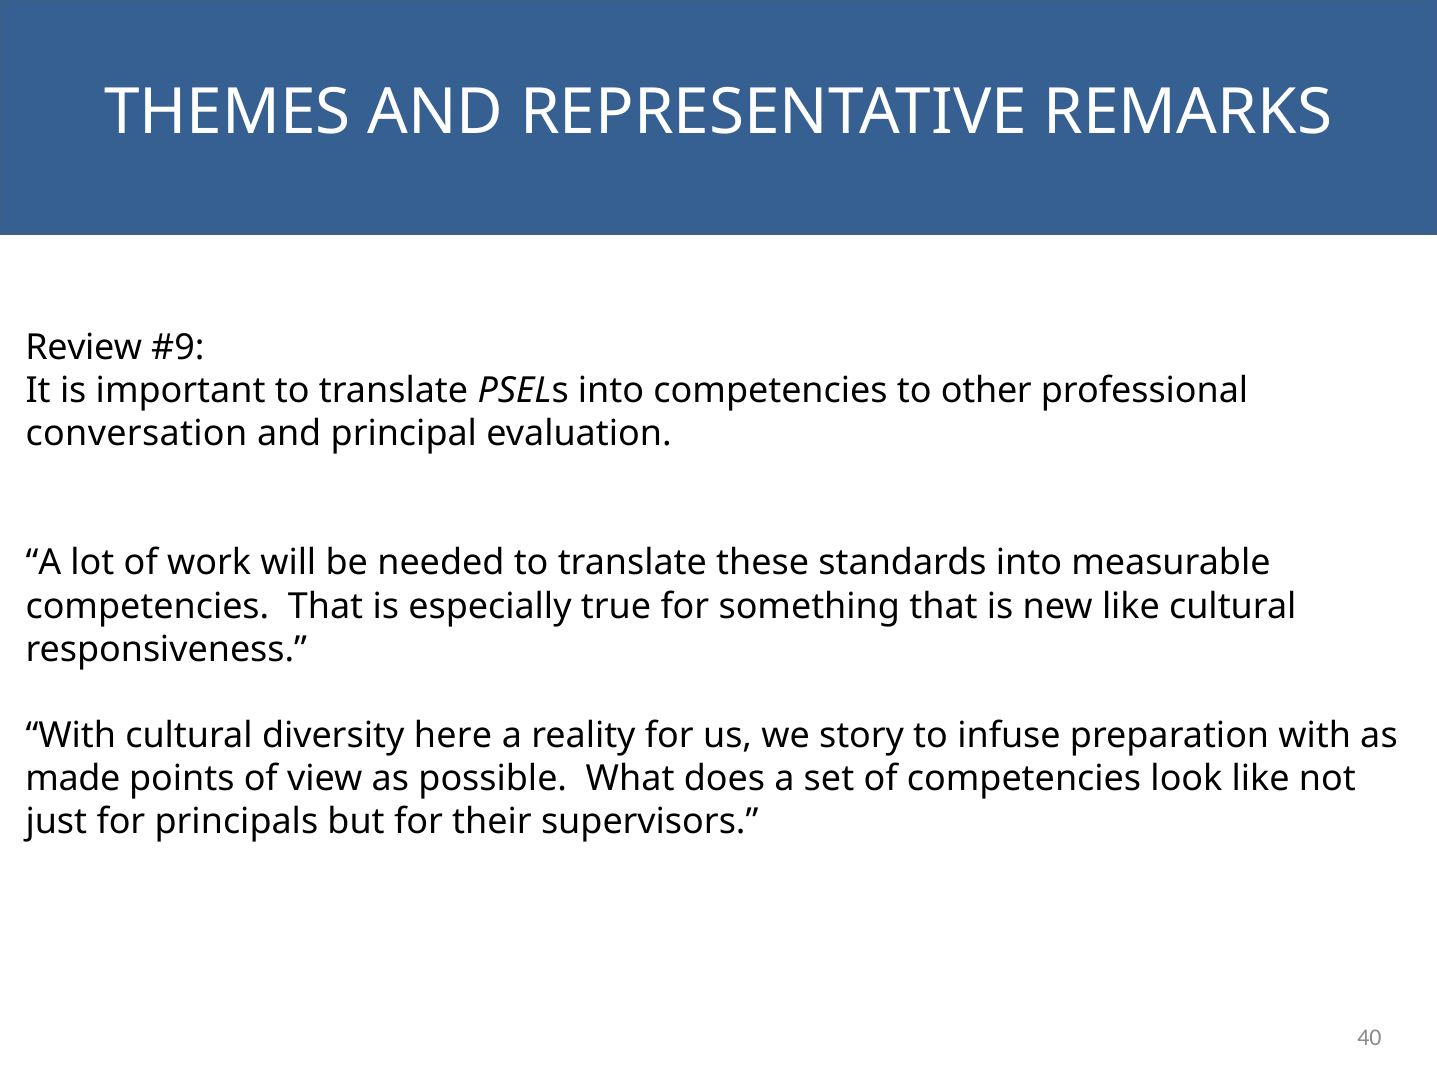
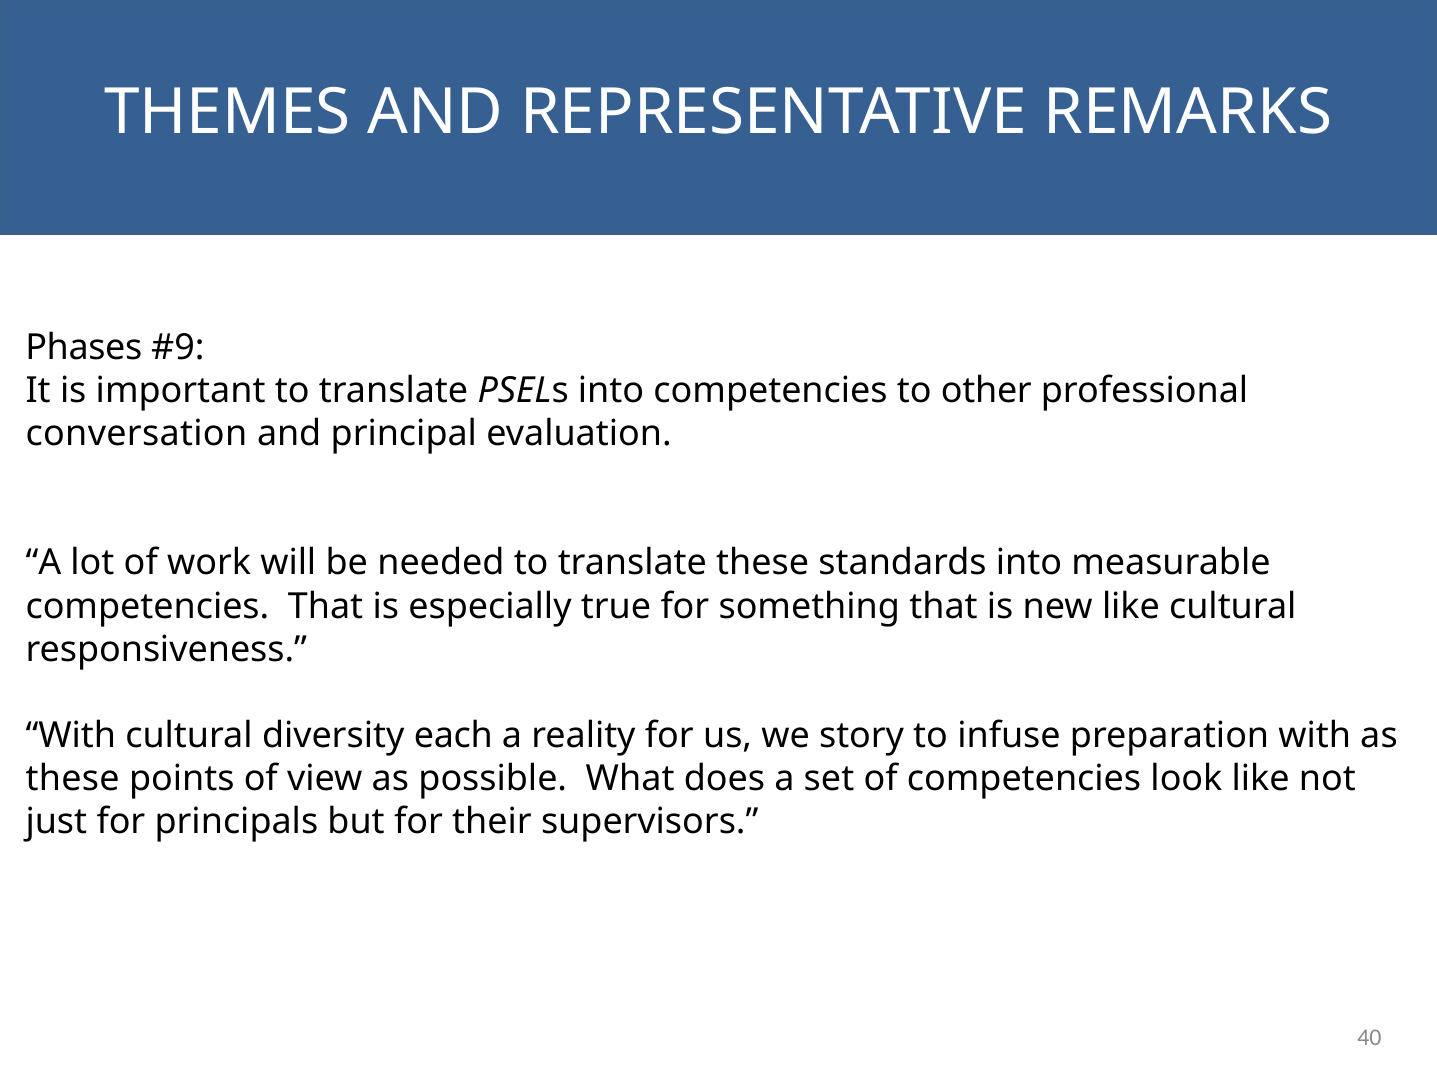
Review: Review -> Phases (84, 348)
here: here -> each (453, 736)
made: made -> these (73, 779)
